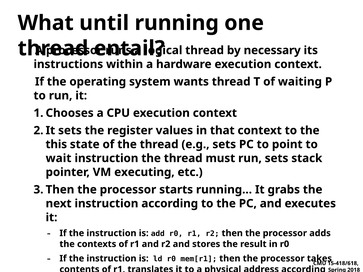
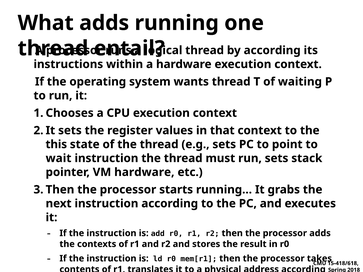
What until: until -> adds (104, 23)
by necessary: necessary -> according (272, 50)
VM executing: executing -> hardware (144, 172)
